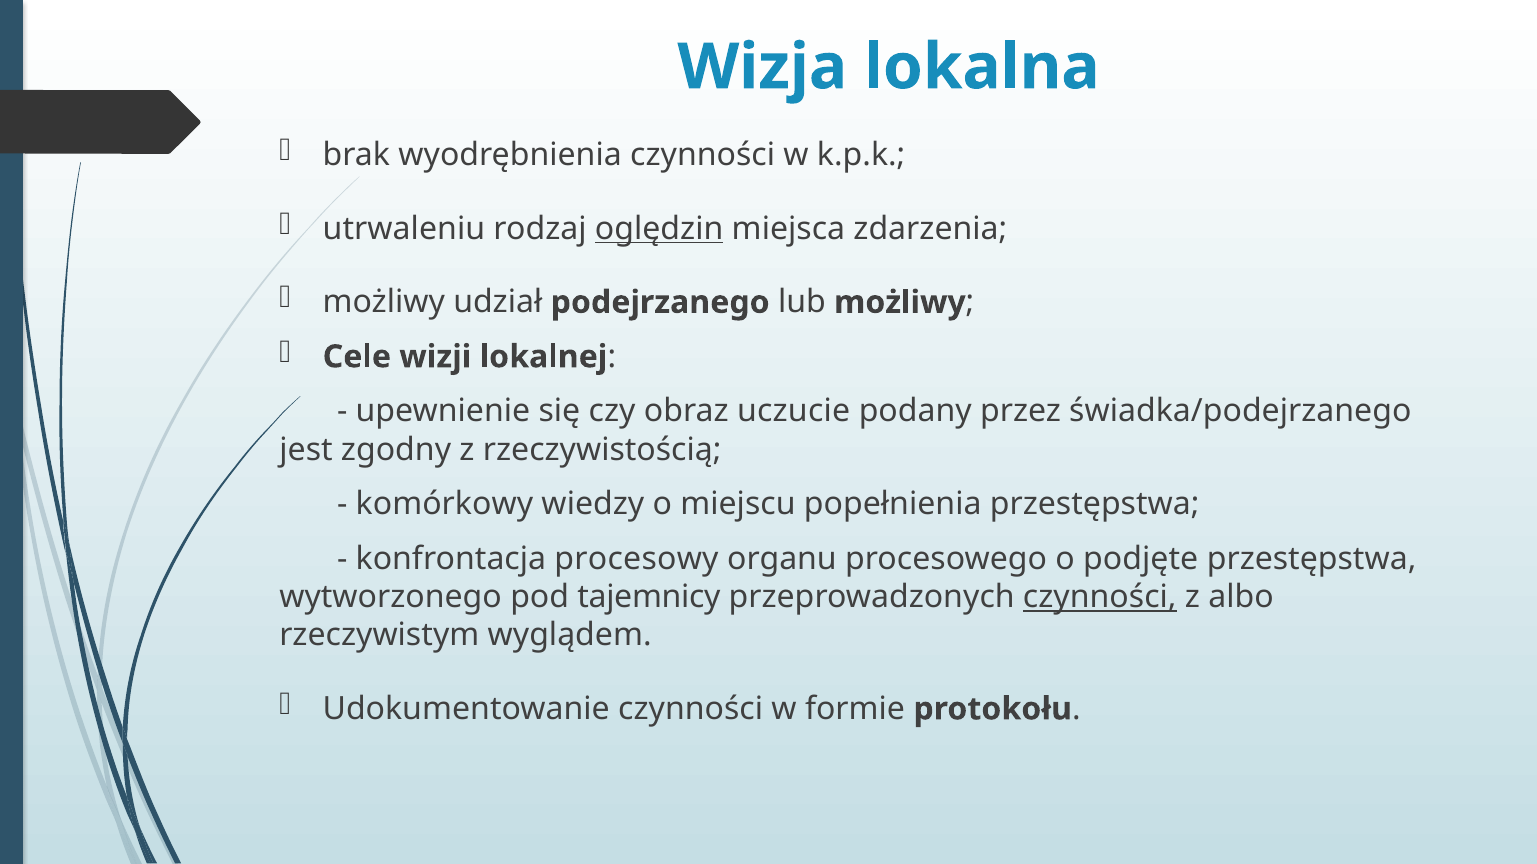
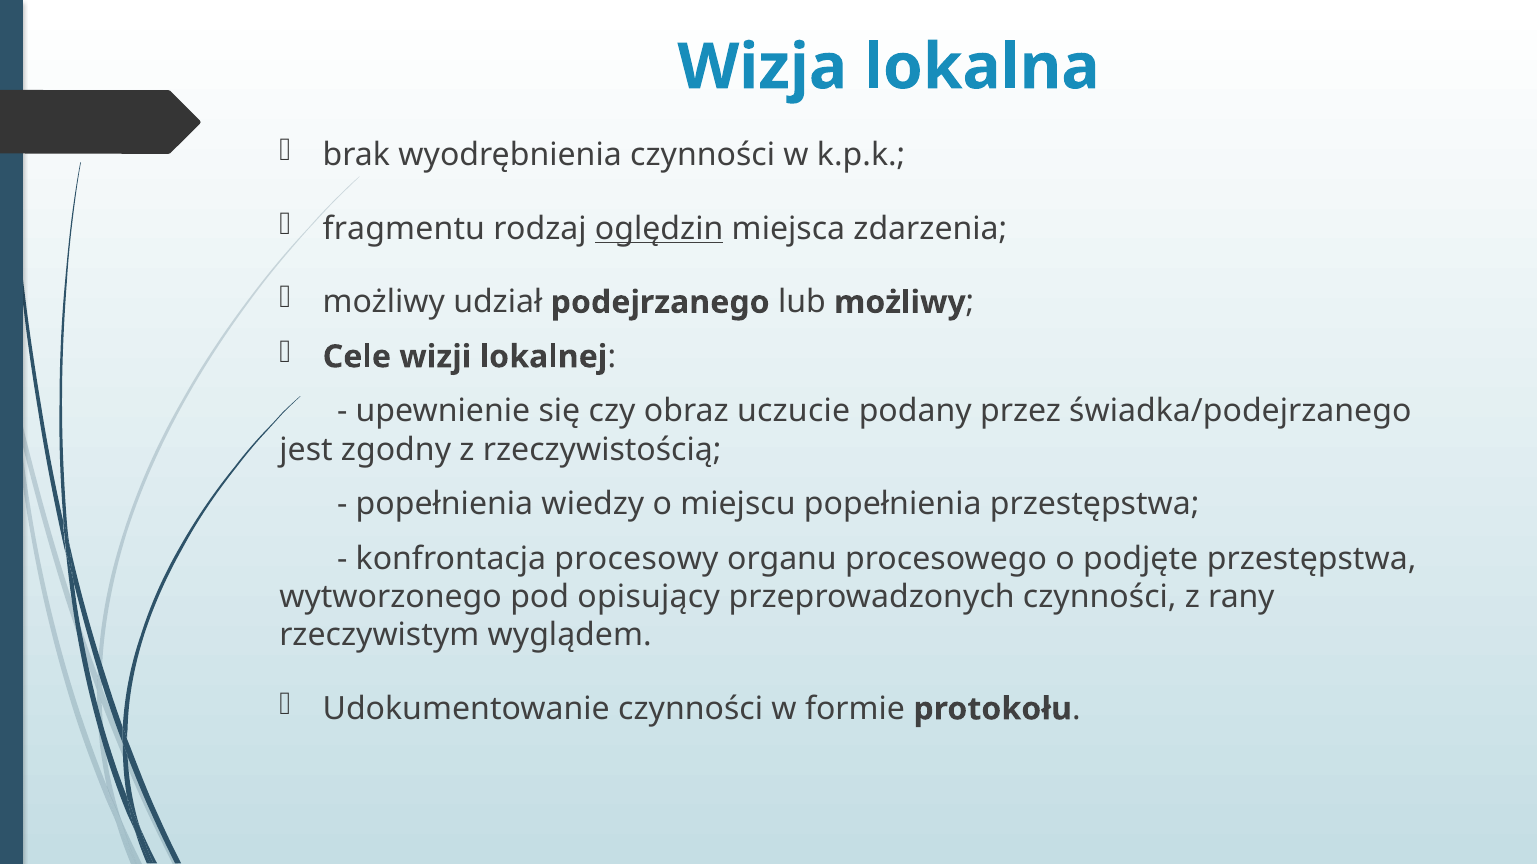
utrwaleniu: utrwaleniu -> fragmentu (404, 229)
komórkowy: komórkowy -> popełnienia (444, 504)
tajemnicy: tajemnicy -> opisujący (649, 597)
czynności underline: present -> none (1100, 597)
albo: albo -> rany (1241, 597)
